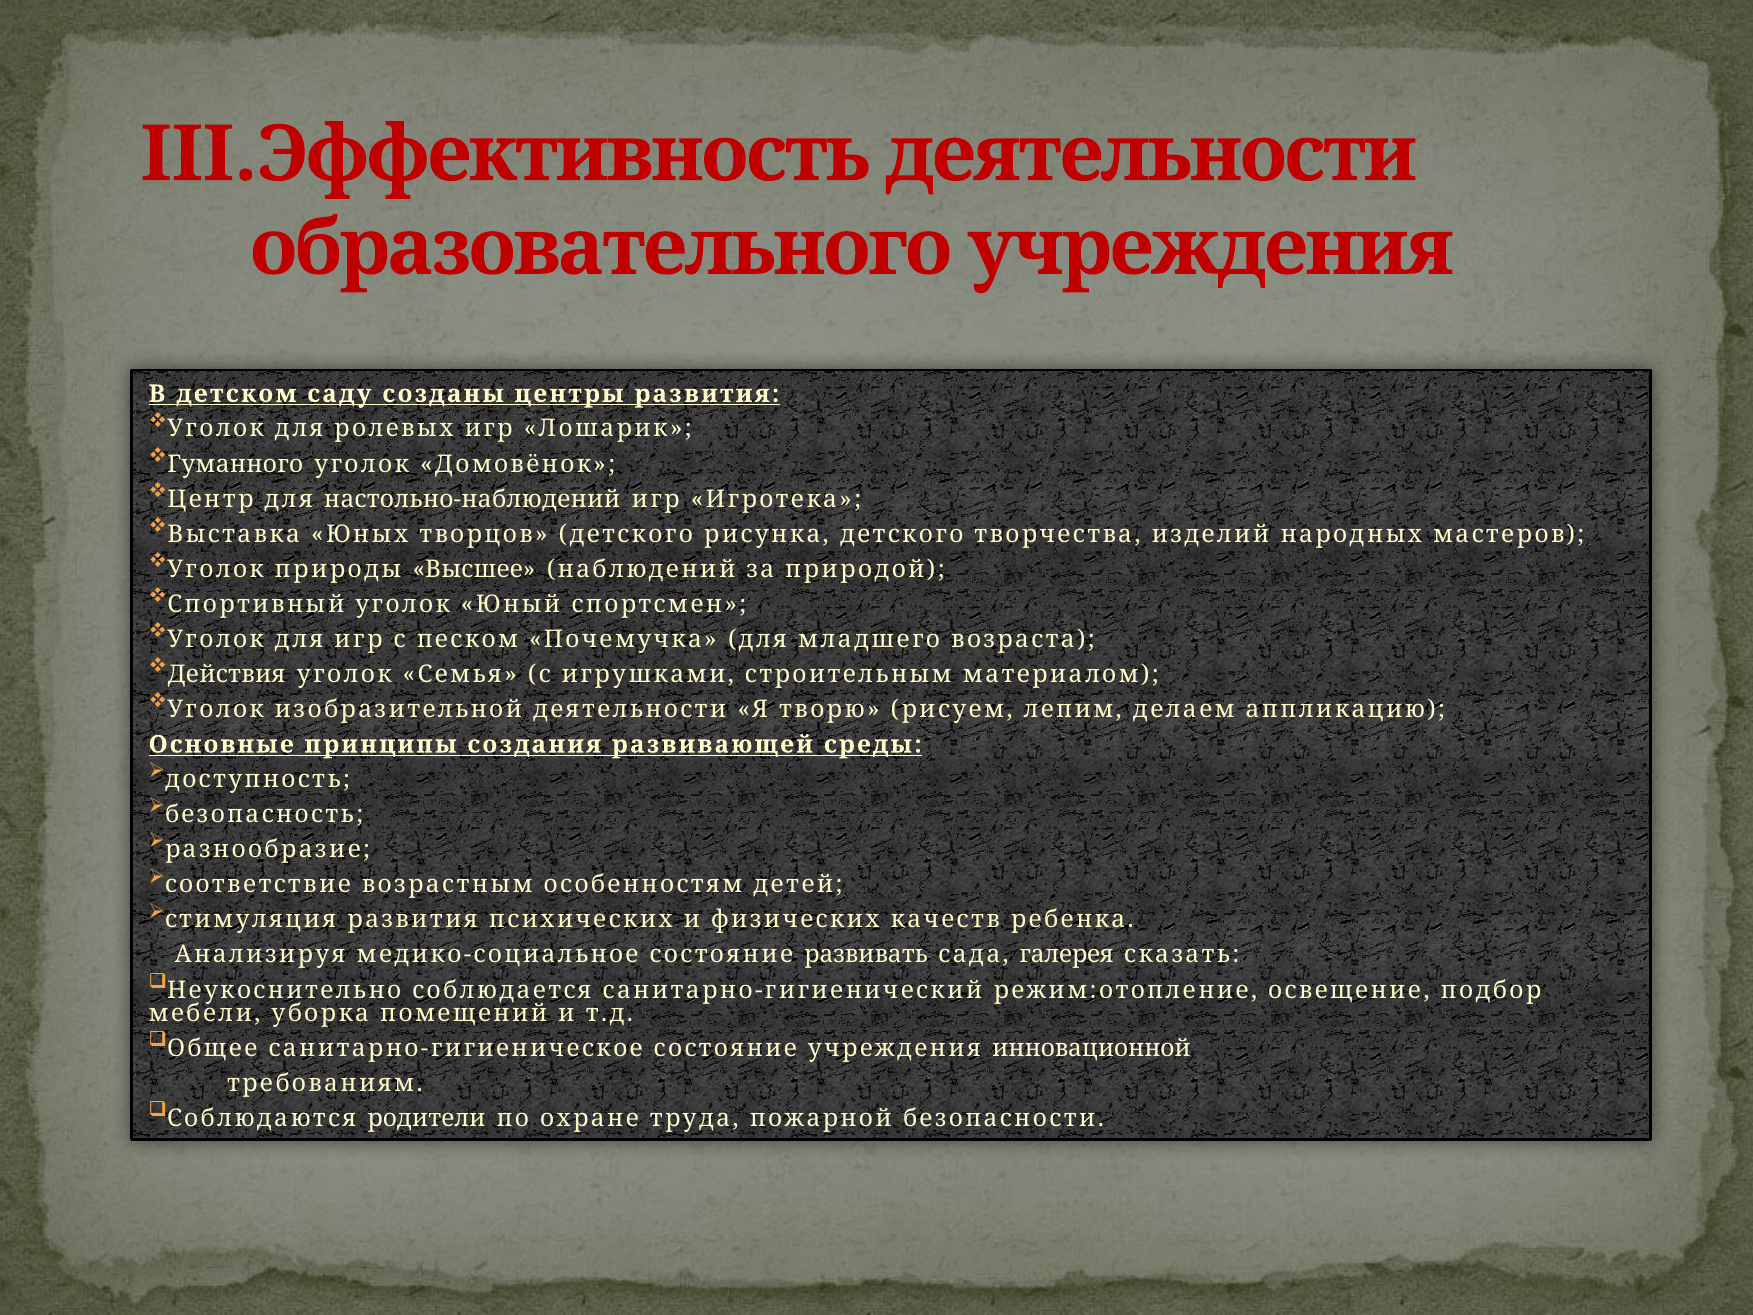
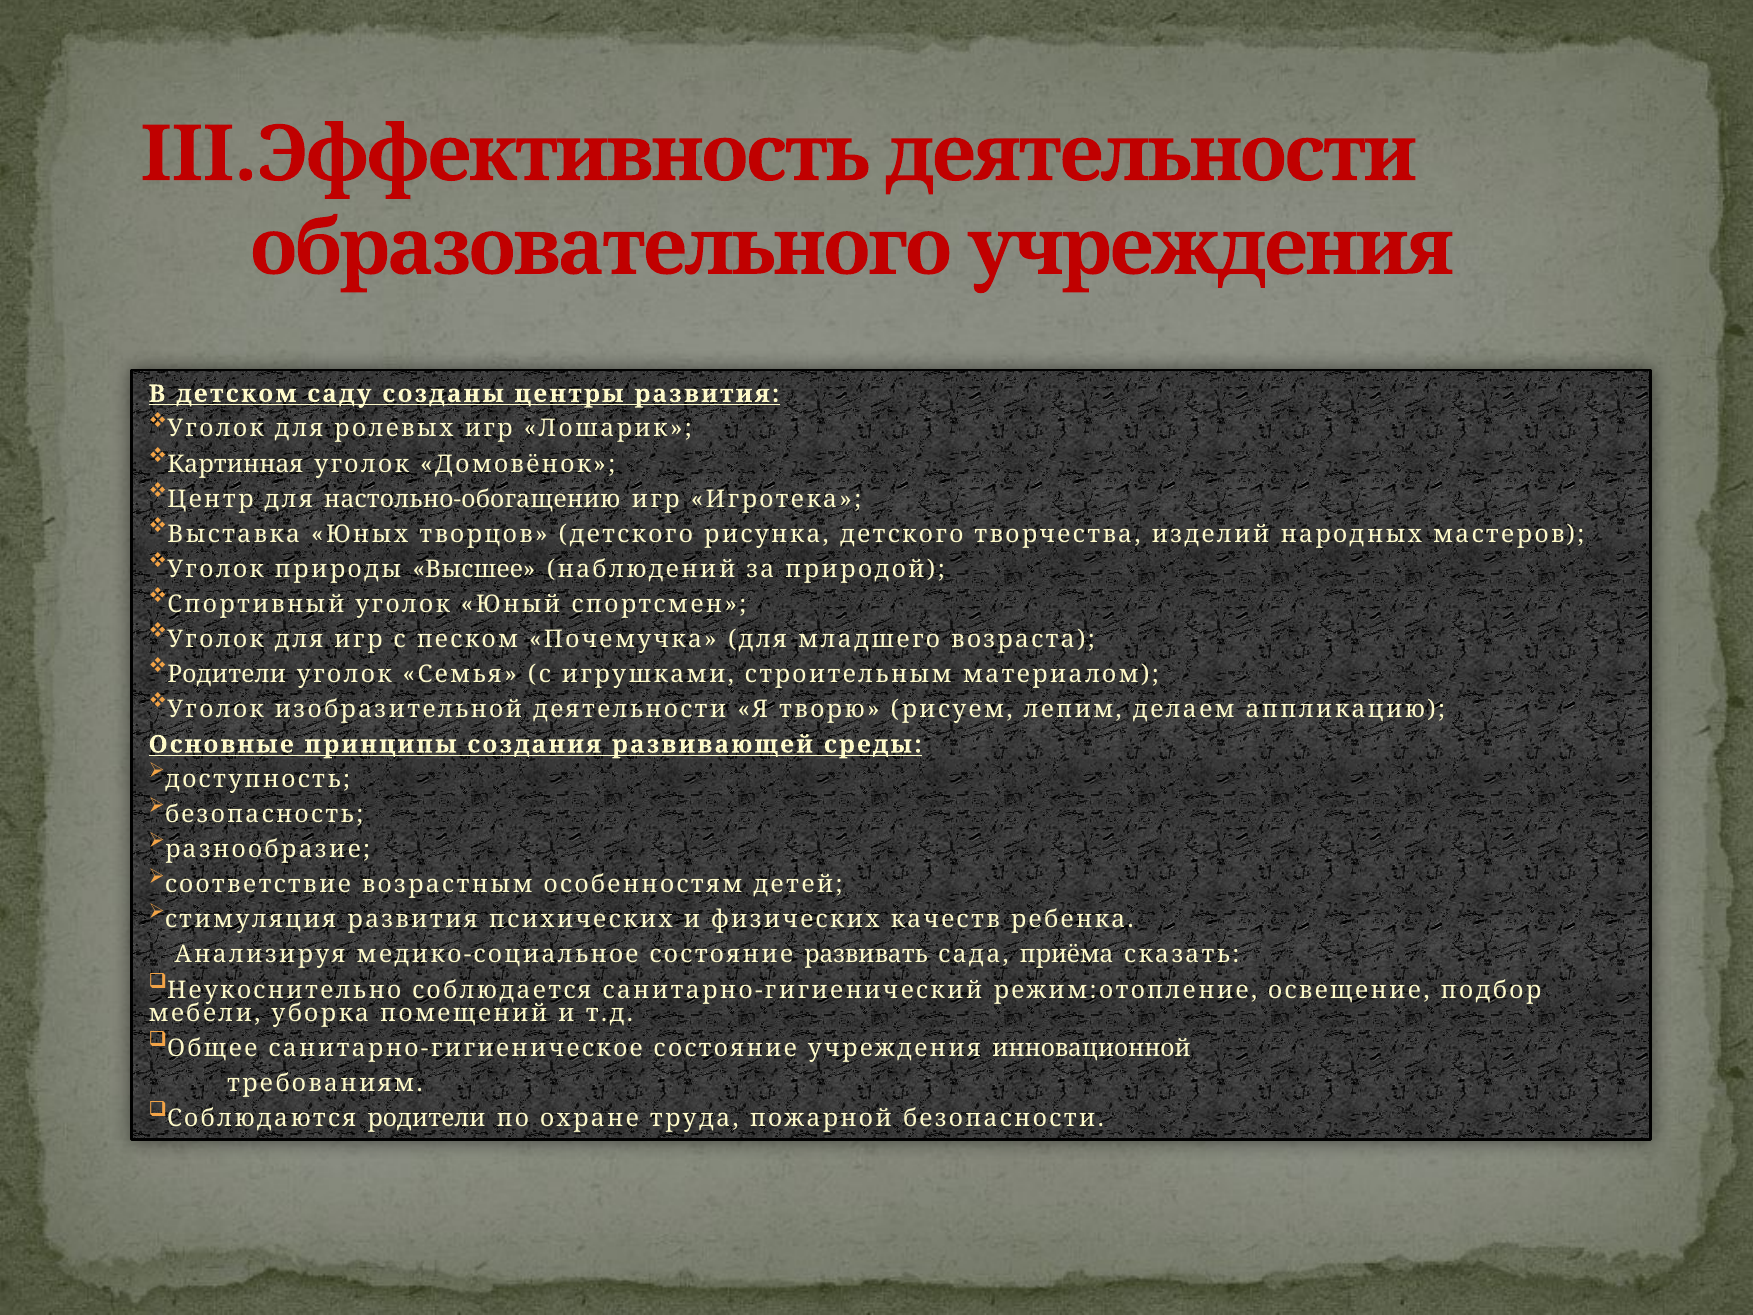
Гуманного: Гуманного -> Картинная (235, 464)
настольно-наблюдений: настольно-наблюдений -> настольно-обогащению (472, 499)
Действия: Действия -> Родители (227, 674)
галерея: галерея -> приёма (1067, 955)
